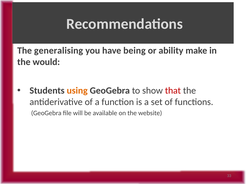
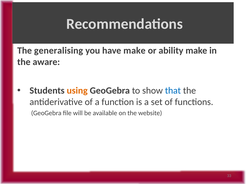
have being: being -> make (134, 51)
would: would -> aware (46, 62)
that colour: red -> blue (173, 91)
